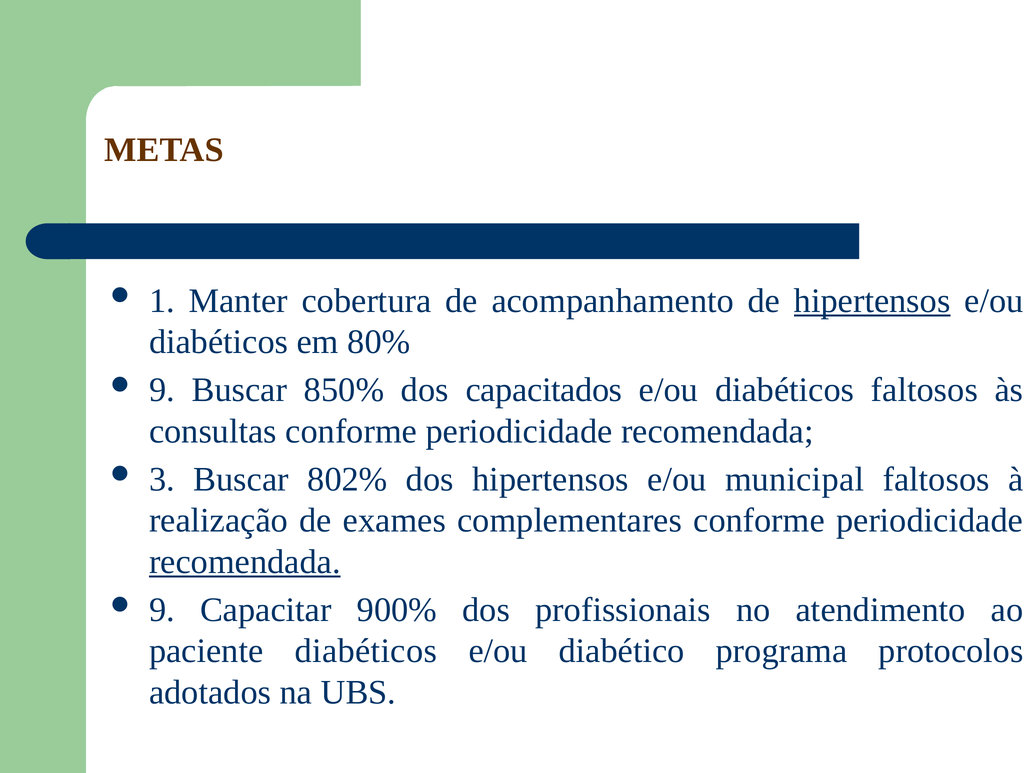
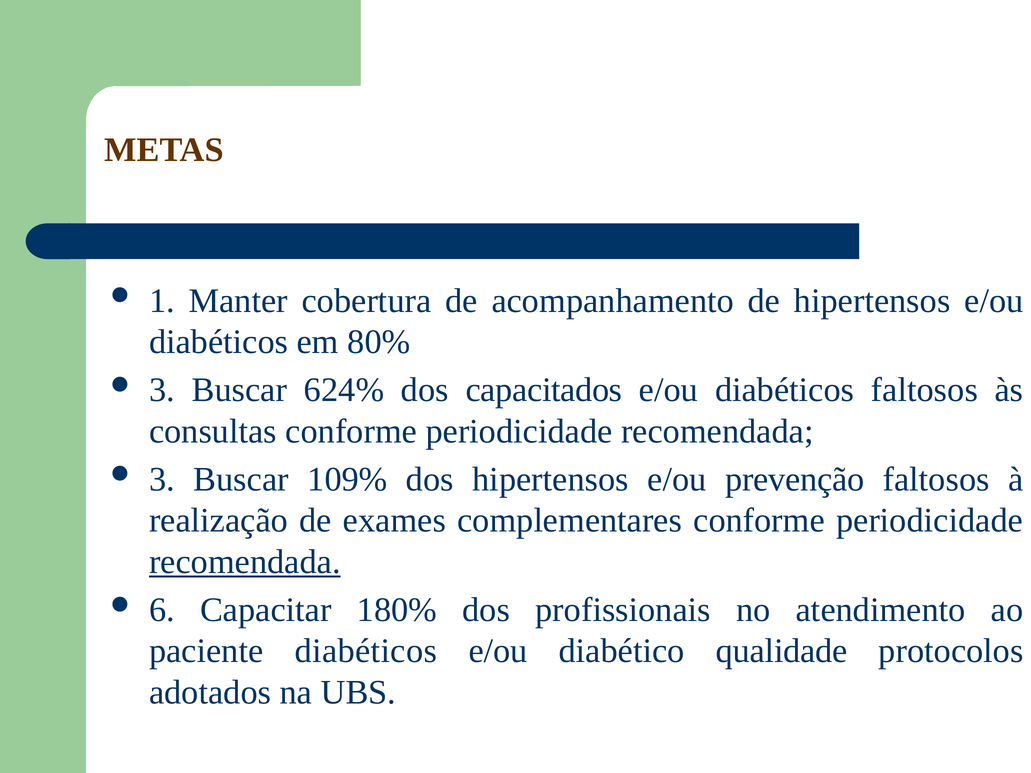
hipertensos underline: present -> none (872, 301)
9: 9 -> 3 (162, 390)
850%: 850% -> 624% (344, 390)
802%: 802% -> 109% (347, 479)
municipal: municipal -> prevenção (795, 479)
9: 9 -> 6 (162, 610)
900%: 900% -> 180% (397, 610)
programa: programa -> qualidade (782, 651)
